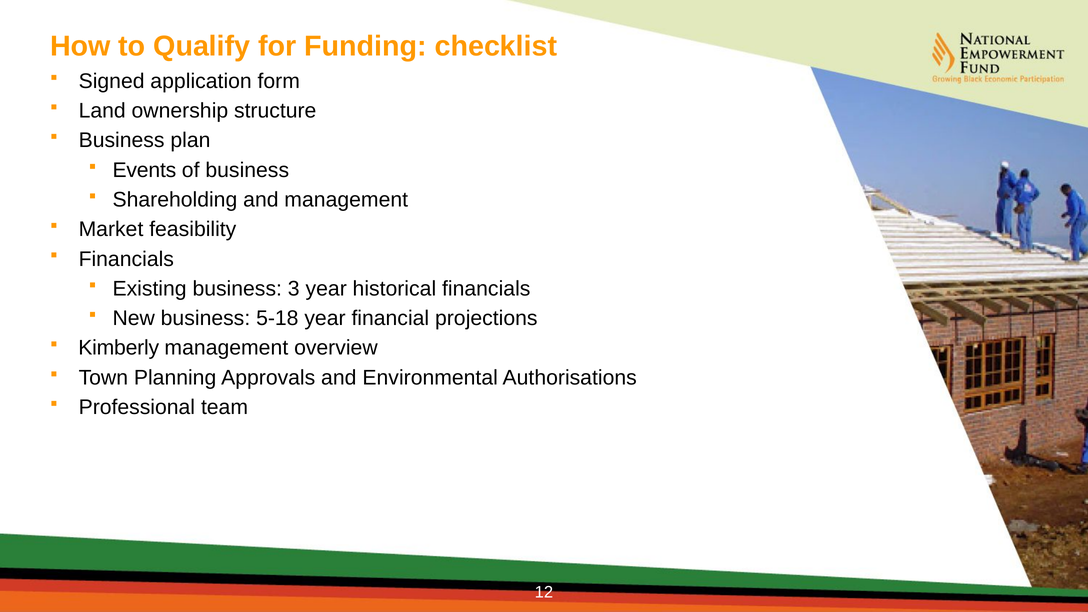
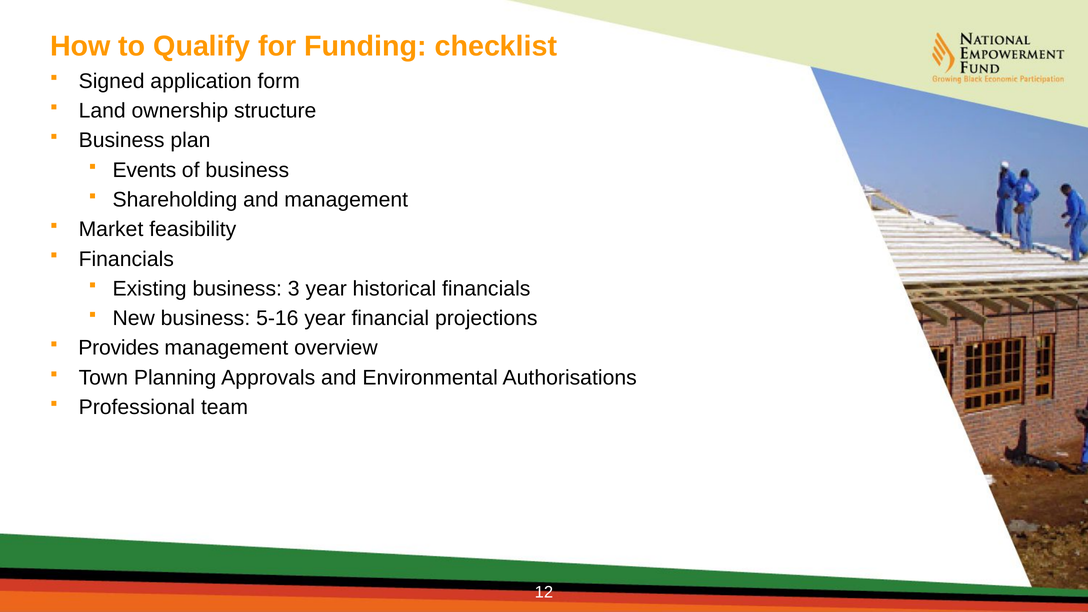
5-18: 5-18 -> 5-16 (277, 318)
Kimberly: Kimberly -> Provides (119, 348)
